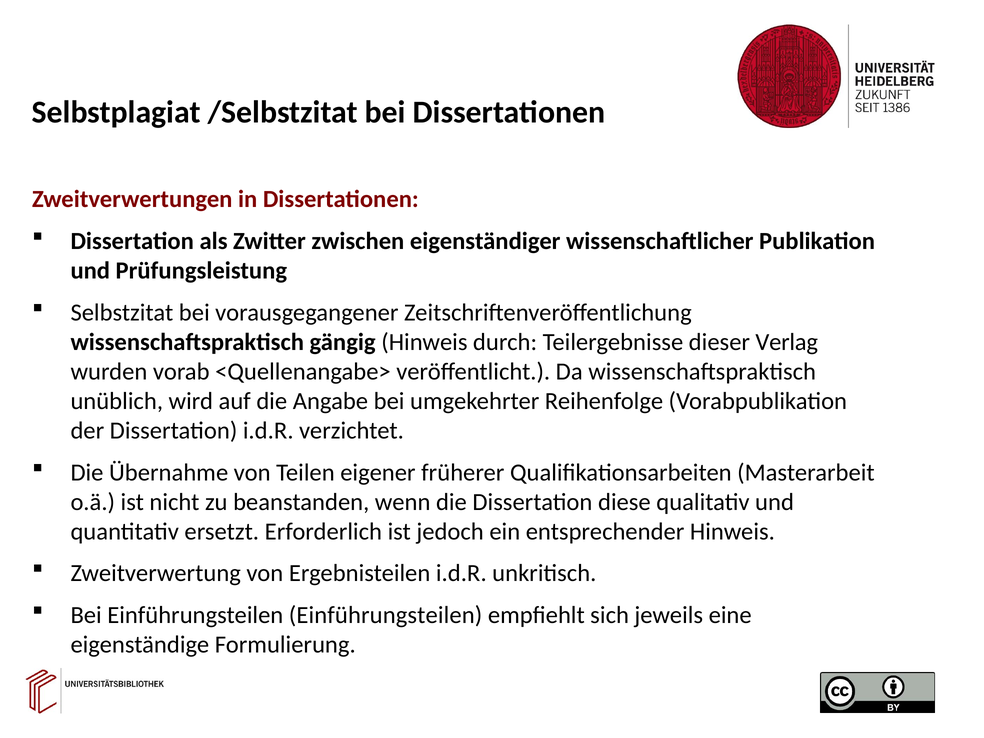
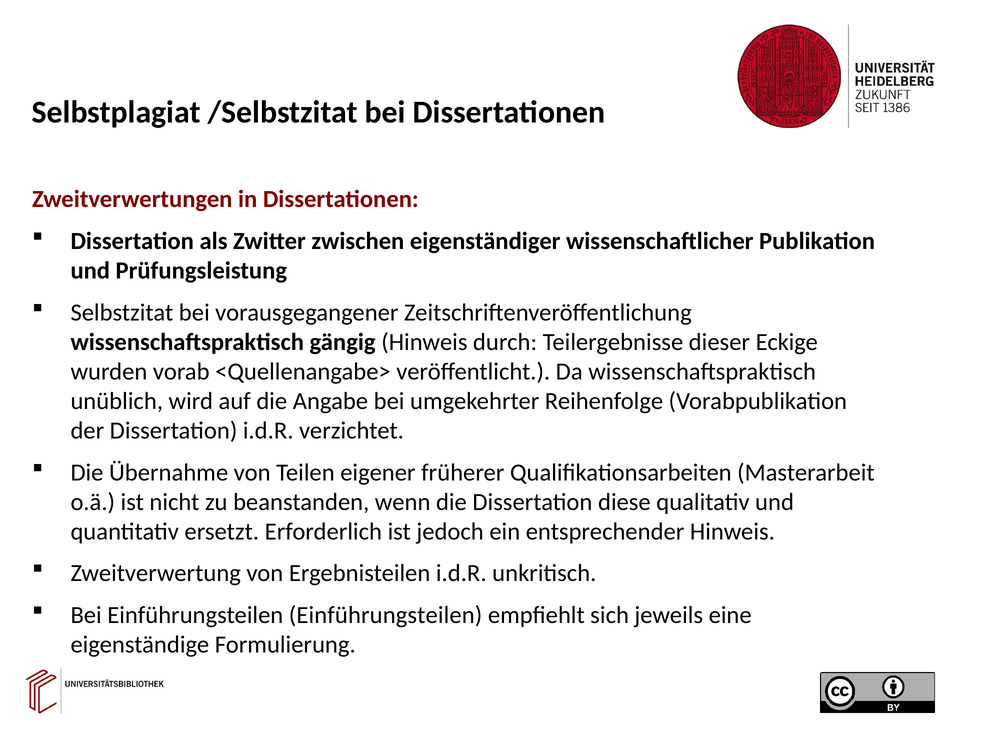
Verlag: Verlag -> Eckige (787, 342)
